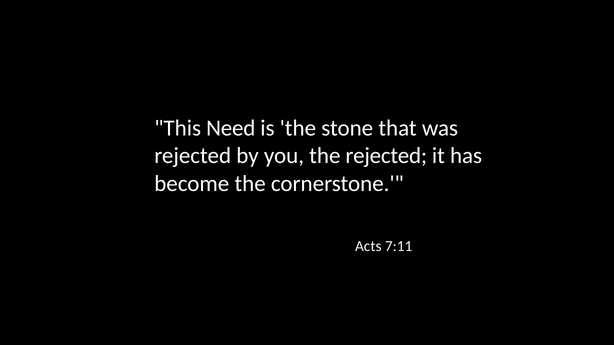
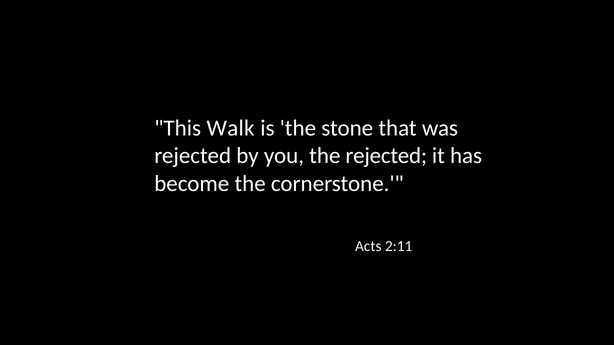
Need: Need -> Walk (231, 128)
7:11: 7:11 -> 2:11 (399, 247)
